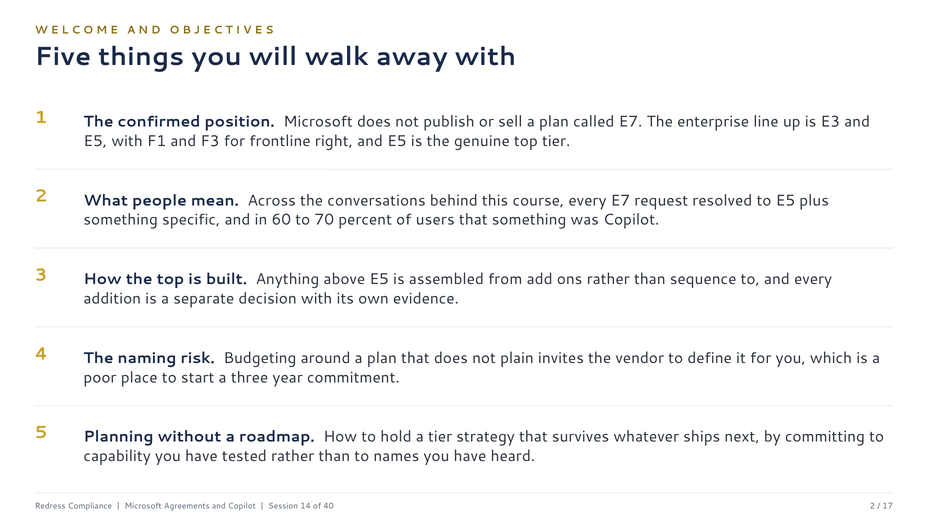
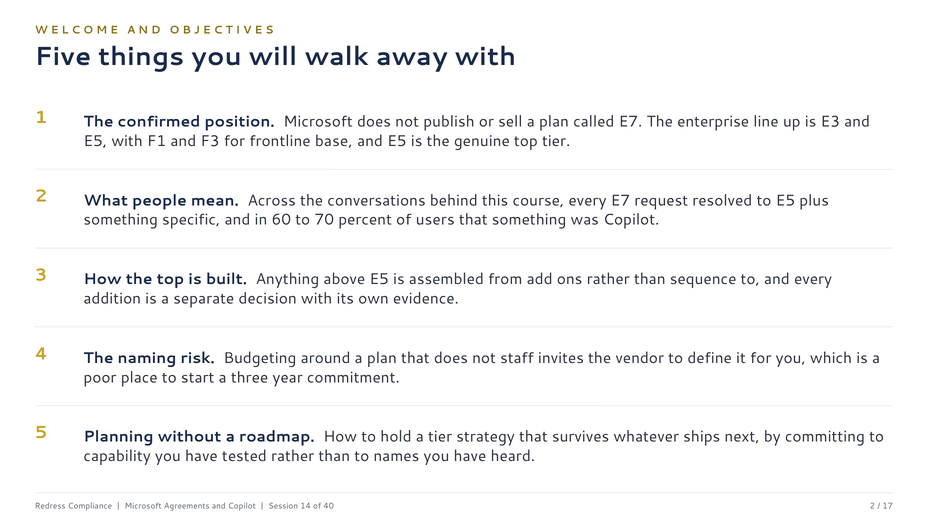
right: right -> base (334, 141)
plain: plain -> staff (517, 358)
